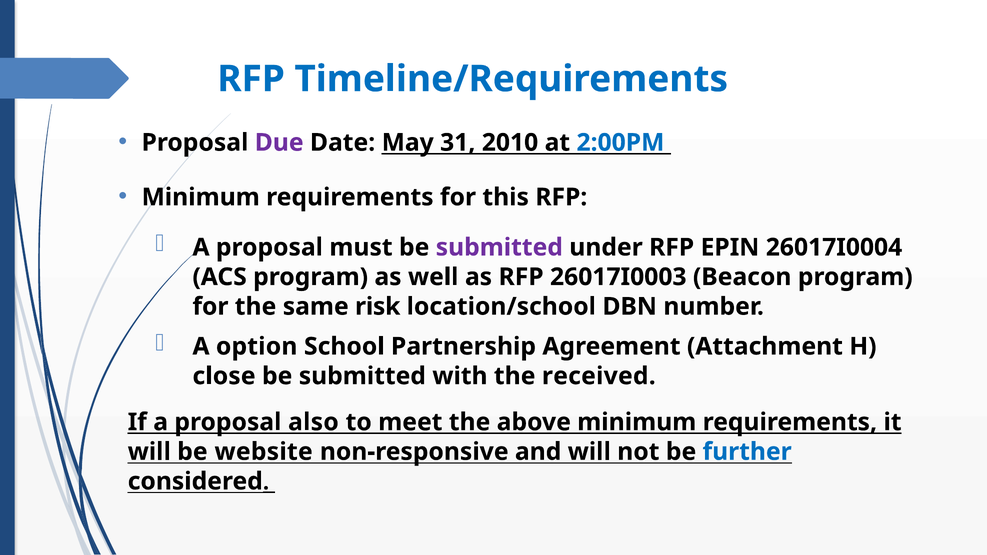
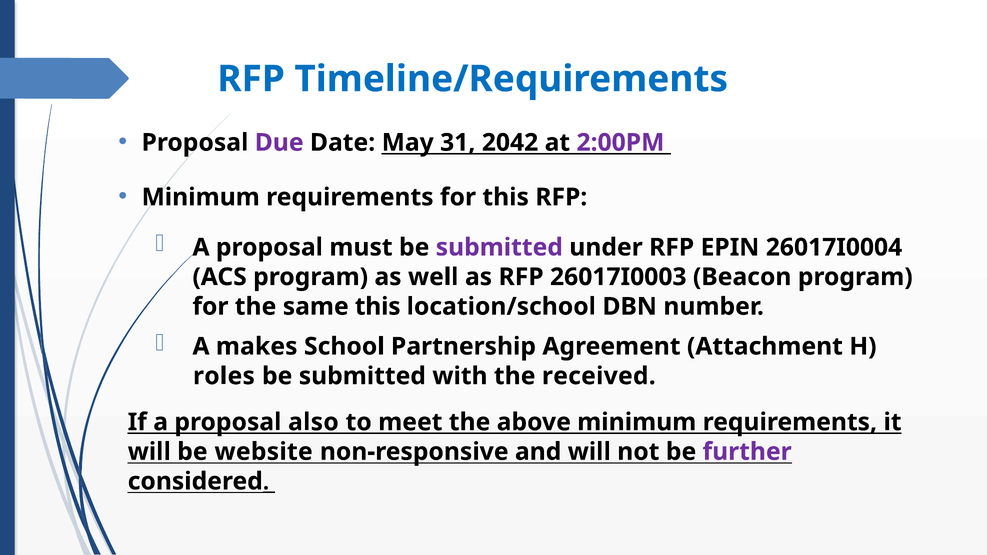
2010: 2010 -> 2042 (510, 143)
2:00PM colour: blue -> purple (620, 143)
same risk: risk -> this (378, 307)
option: option -> makes (257, 347)
close: close -> roles (224, 376)
further colour: blue -> purple (747, 452)
